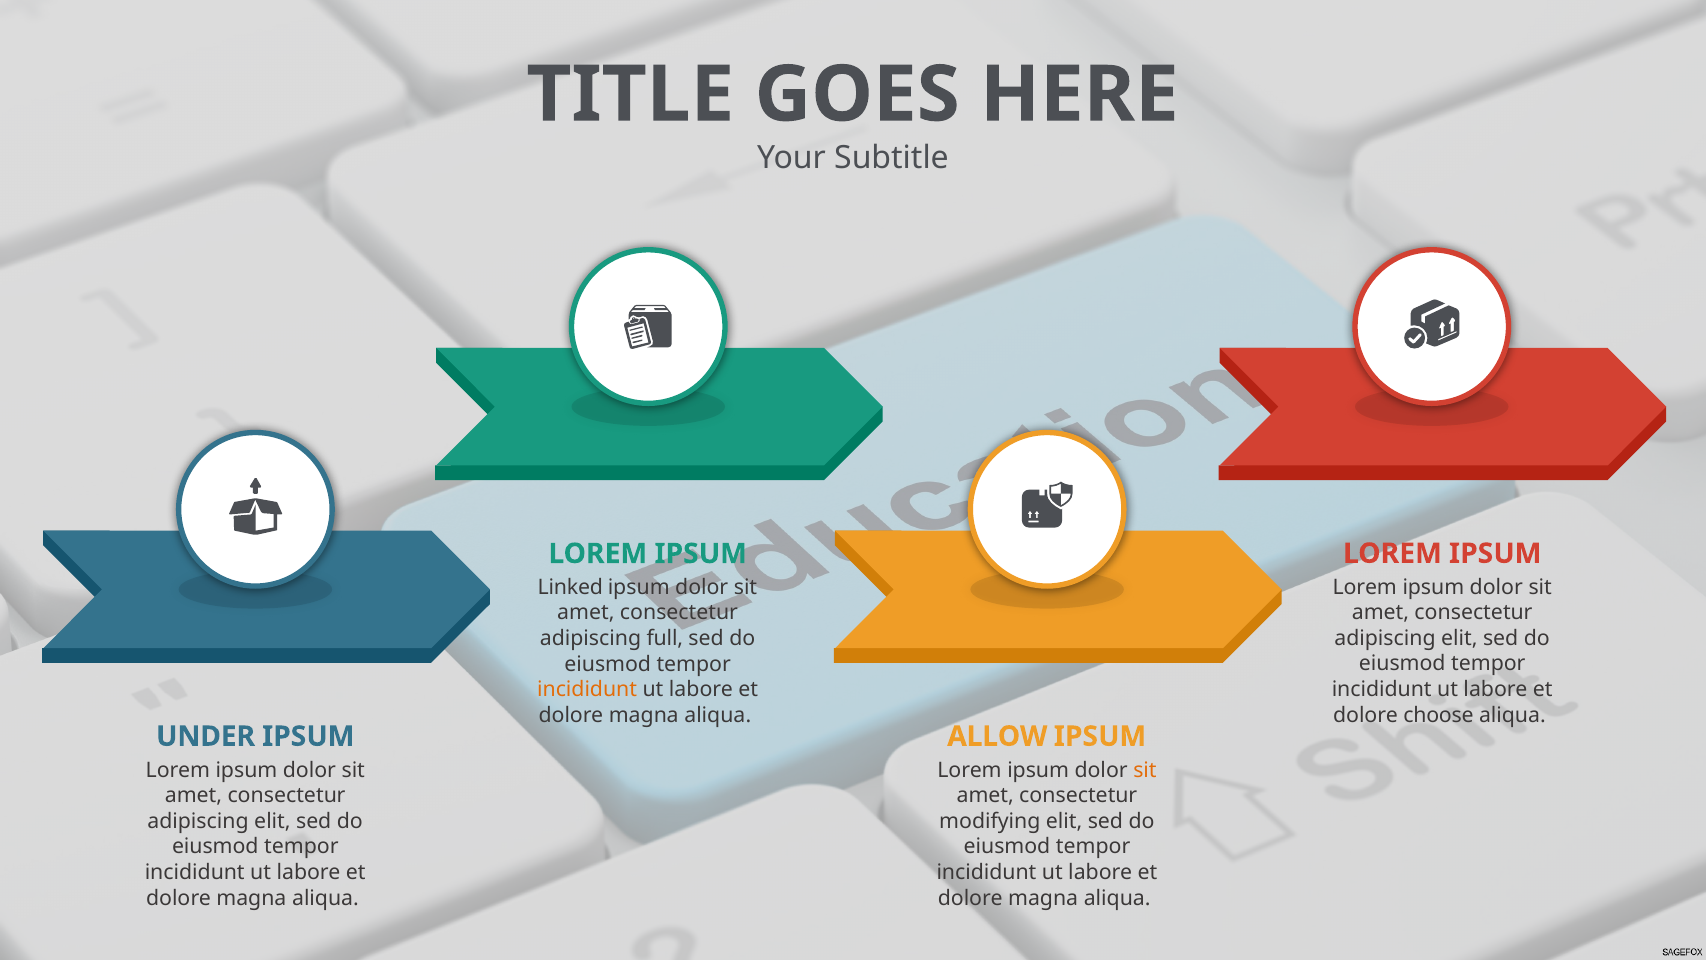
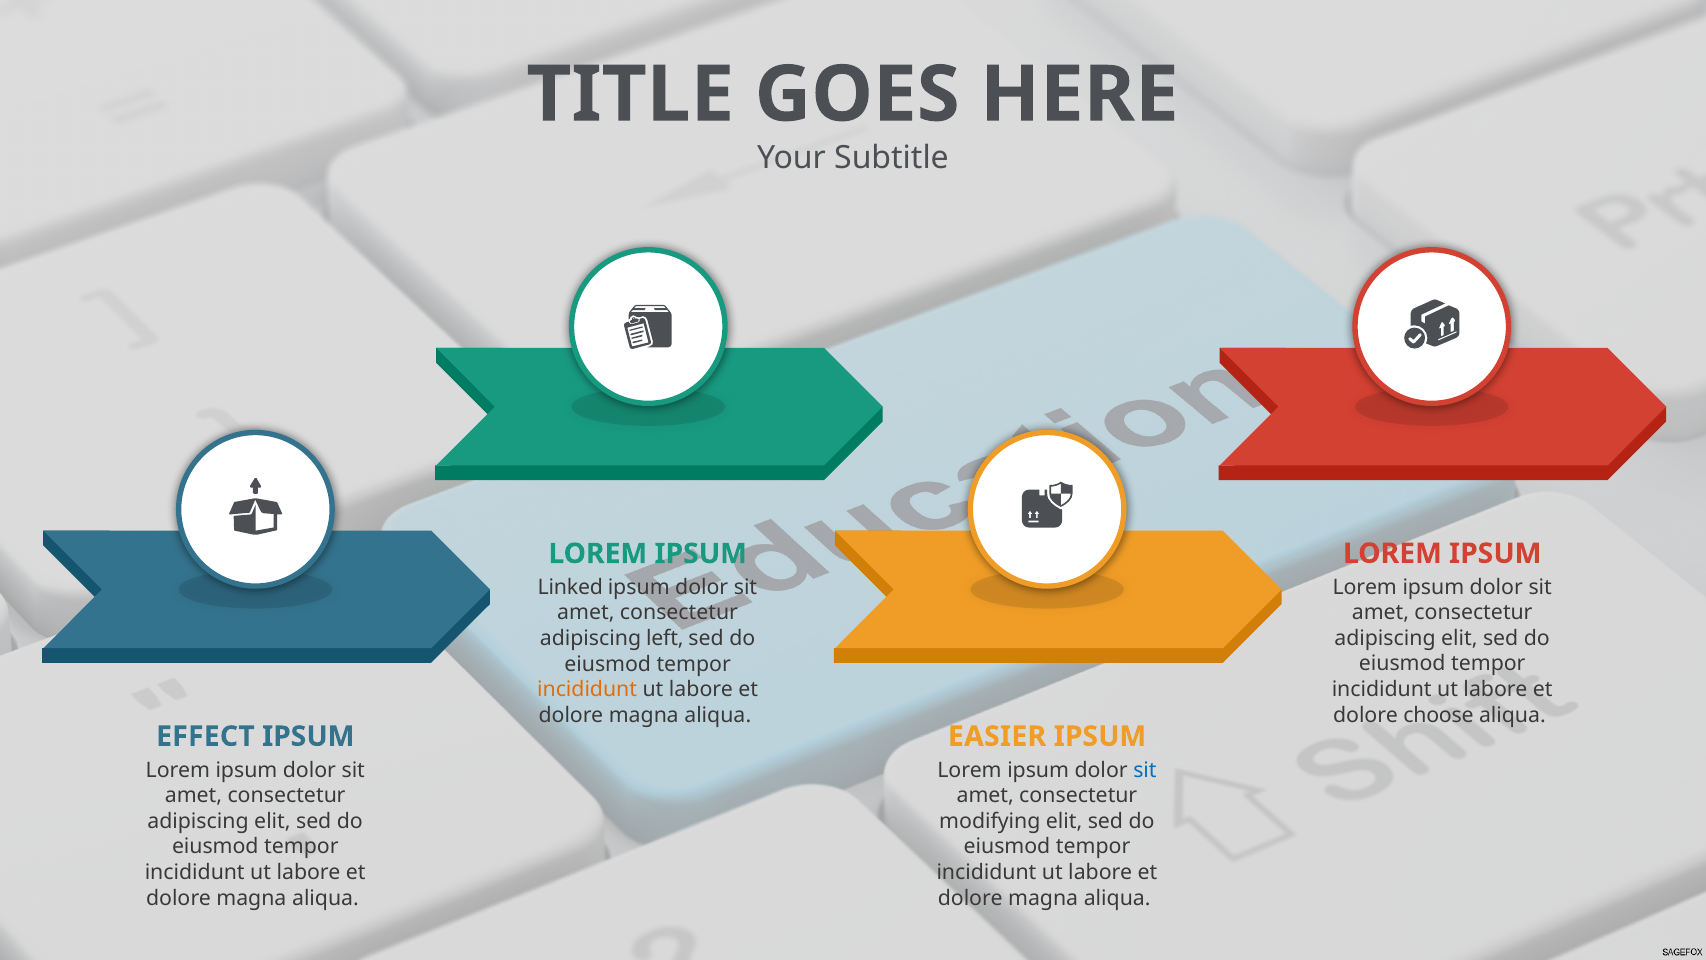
full: full -> left (665, 638)
UNDER: UNDER -> EFFECT (205, 736)
ALLOW: ALLOW -> EASIER (997, 736)
sit colour: orange -> blue (1145, 770)
